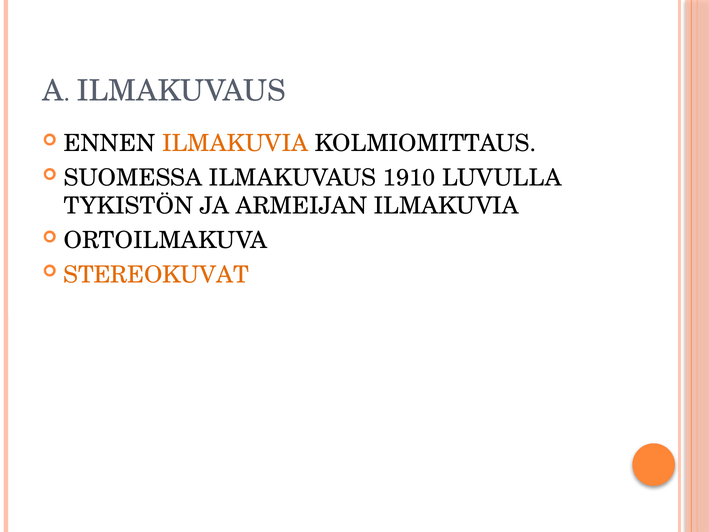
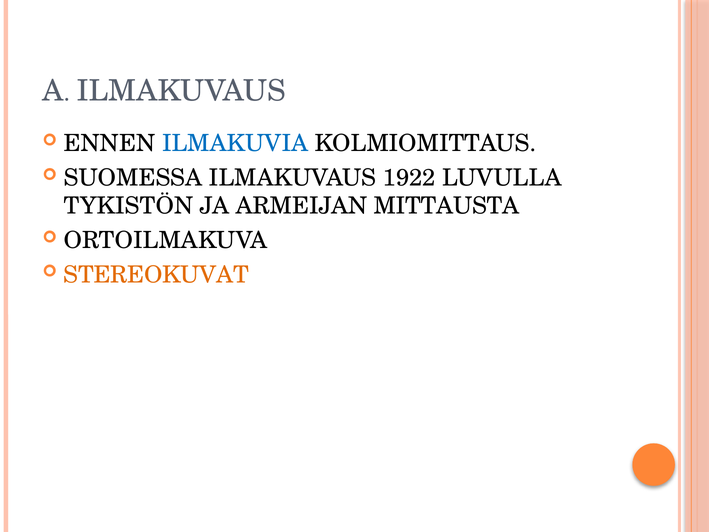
ILMAKUVIA colour: orange -> blue (235, 143)
1910: 1910 -> 1922 (409, 178)
ARMEIJAN ILMAKUVIA: ILMAKUVIA -> MITTAUSTA (447, 206)
